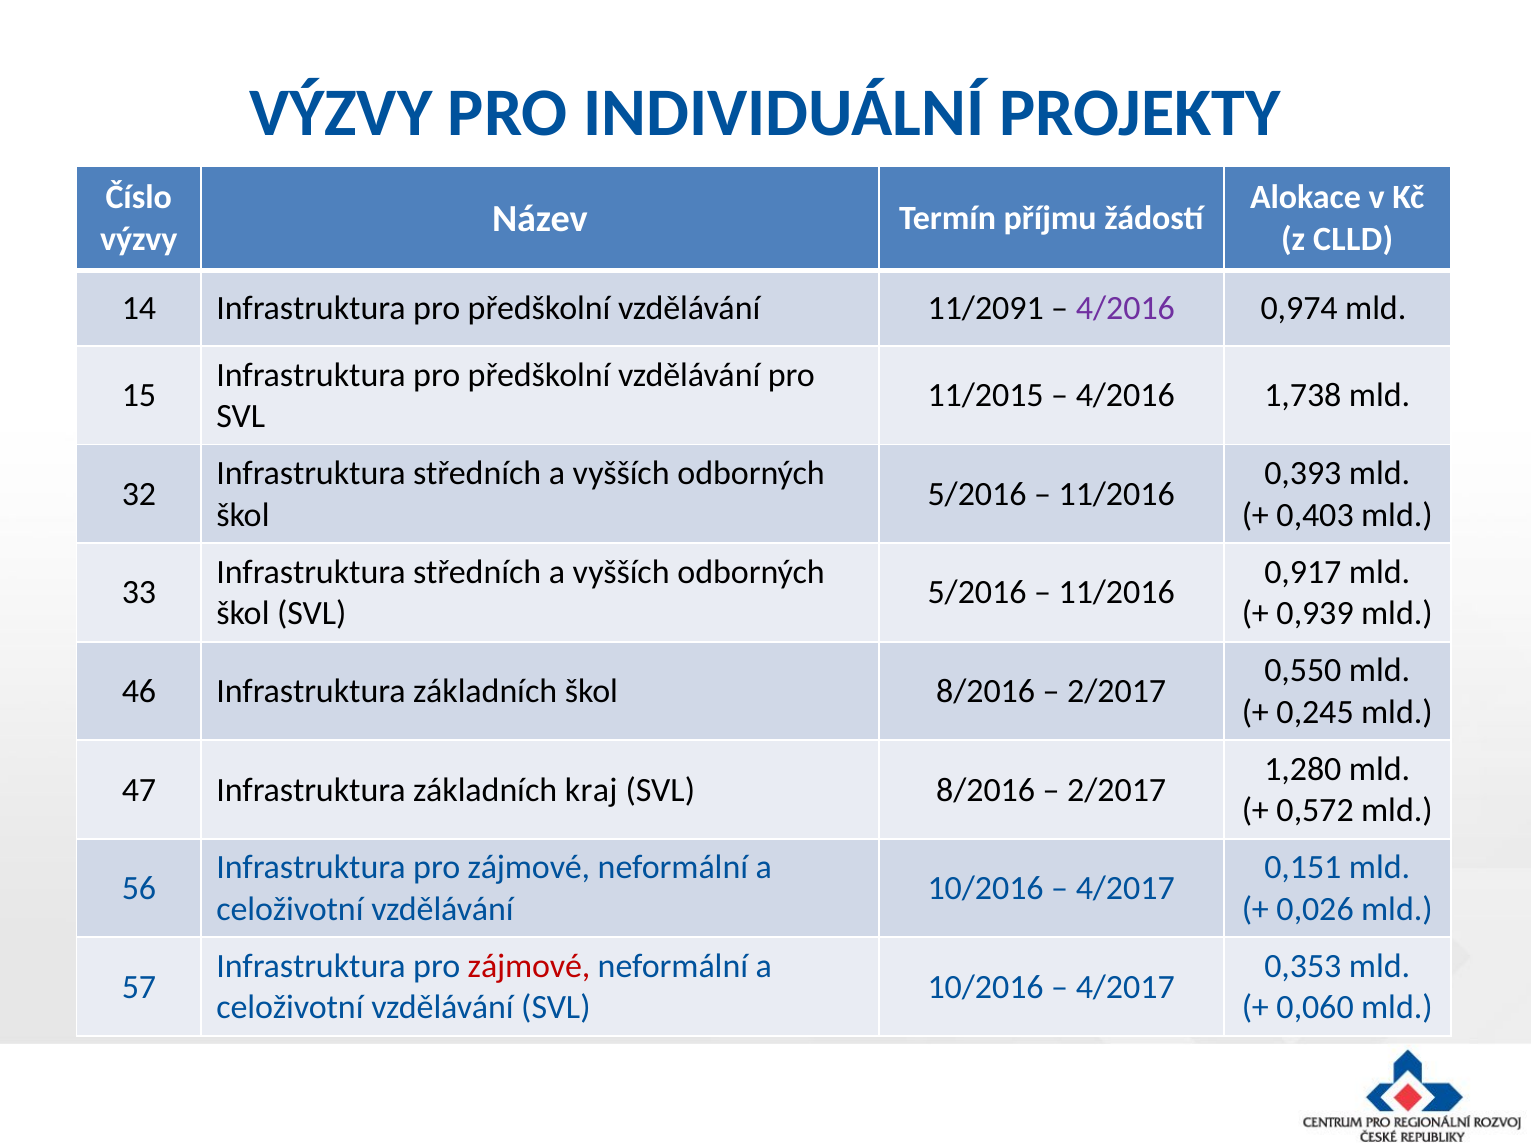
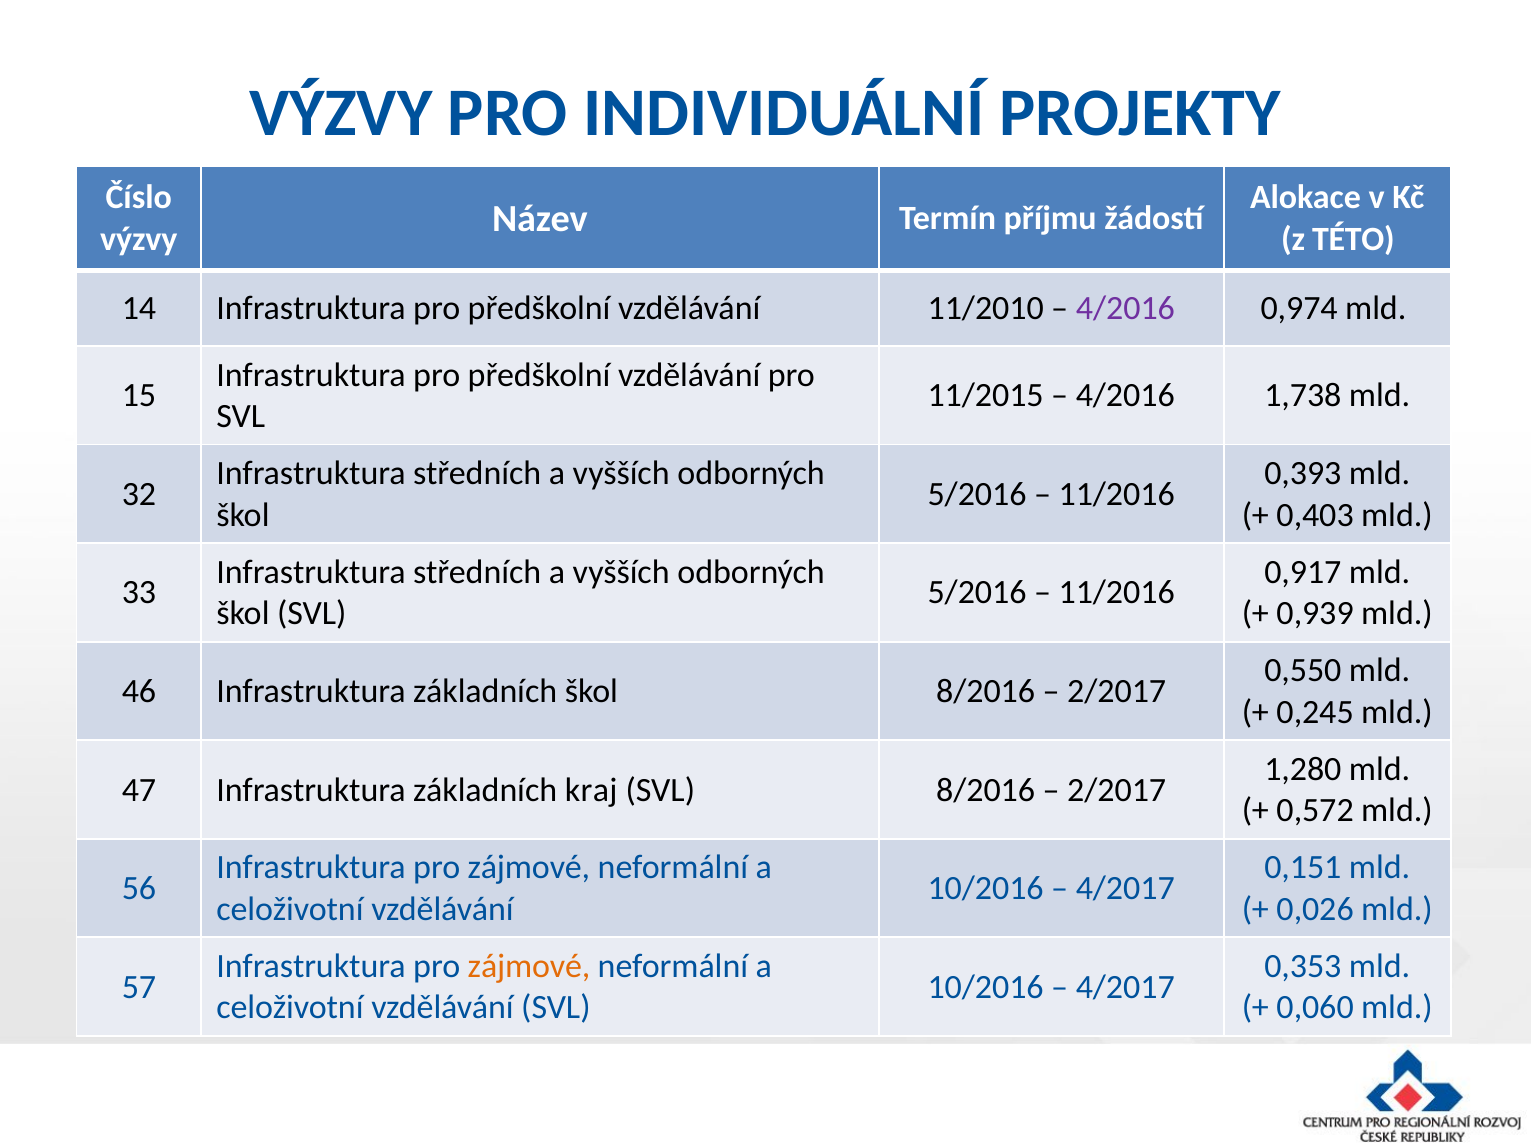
CLLD: CLLD -> TÉTO (1353, 239)
11/2091: 11/2091 -> 11/2010 (986, 309)
zájmové colour: red -> orange (529, 966)
